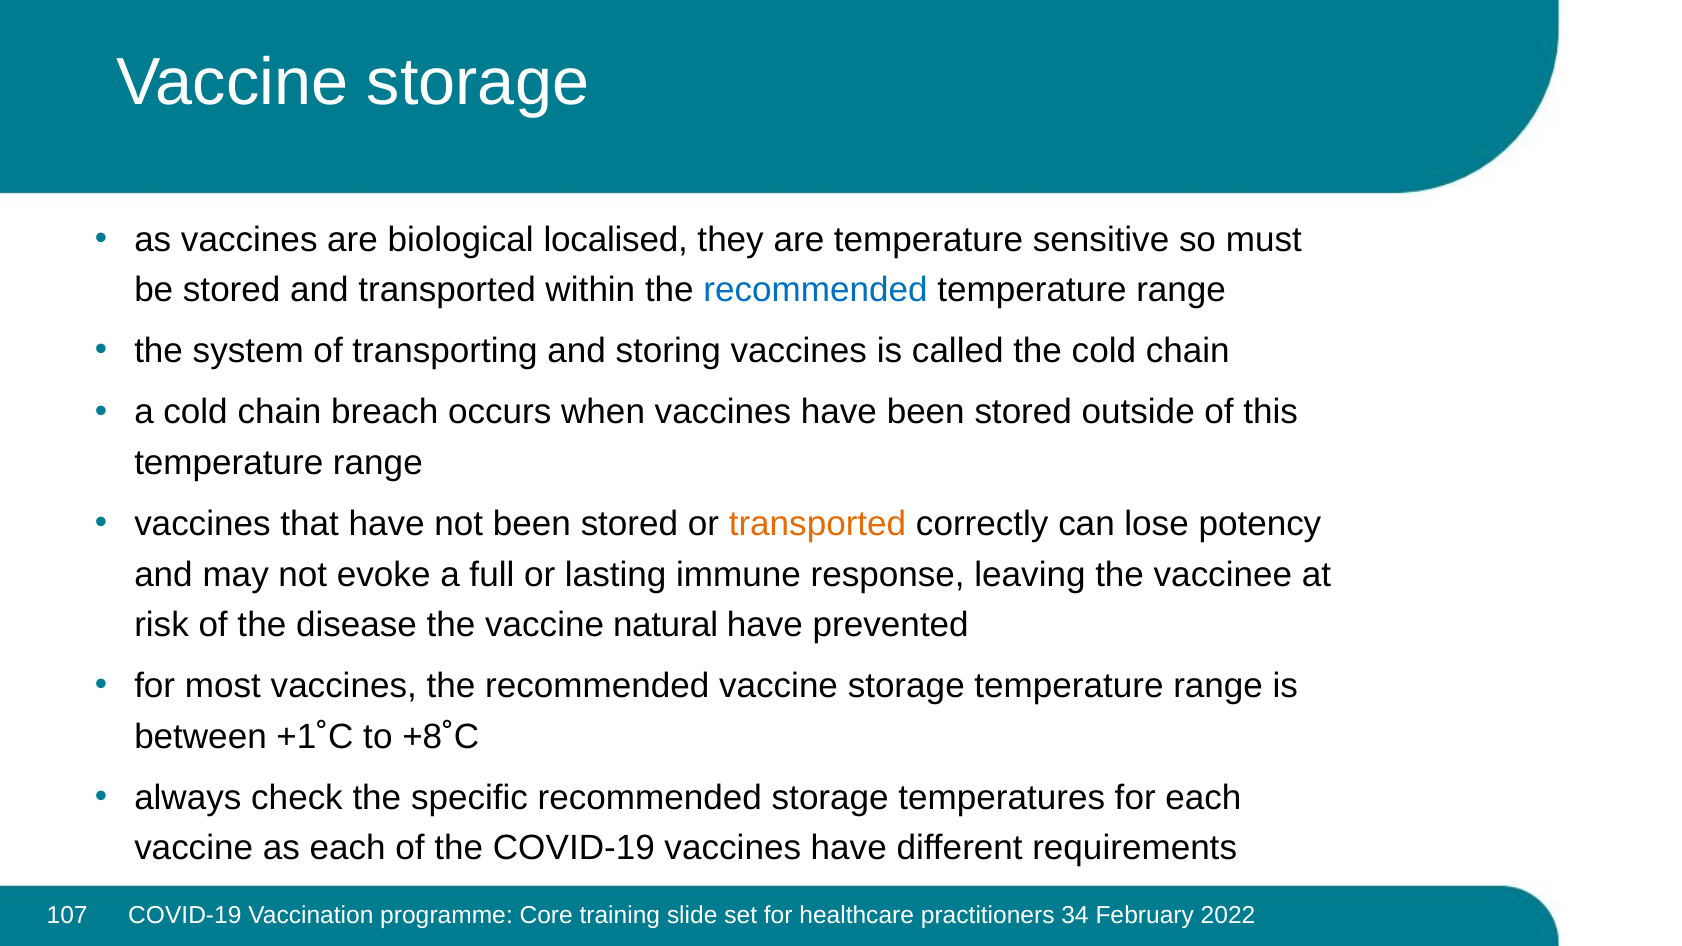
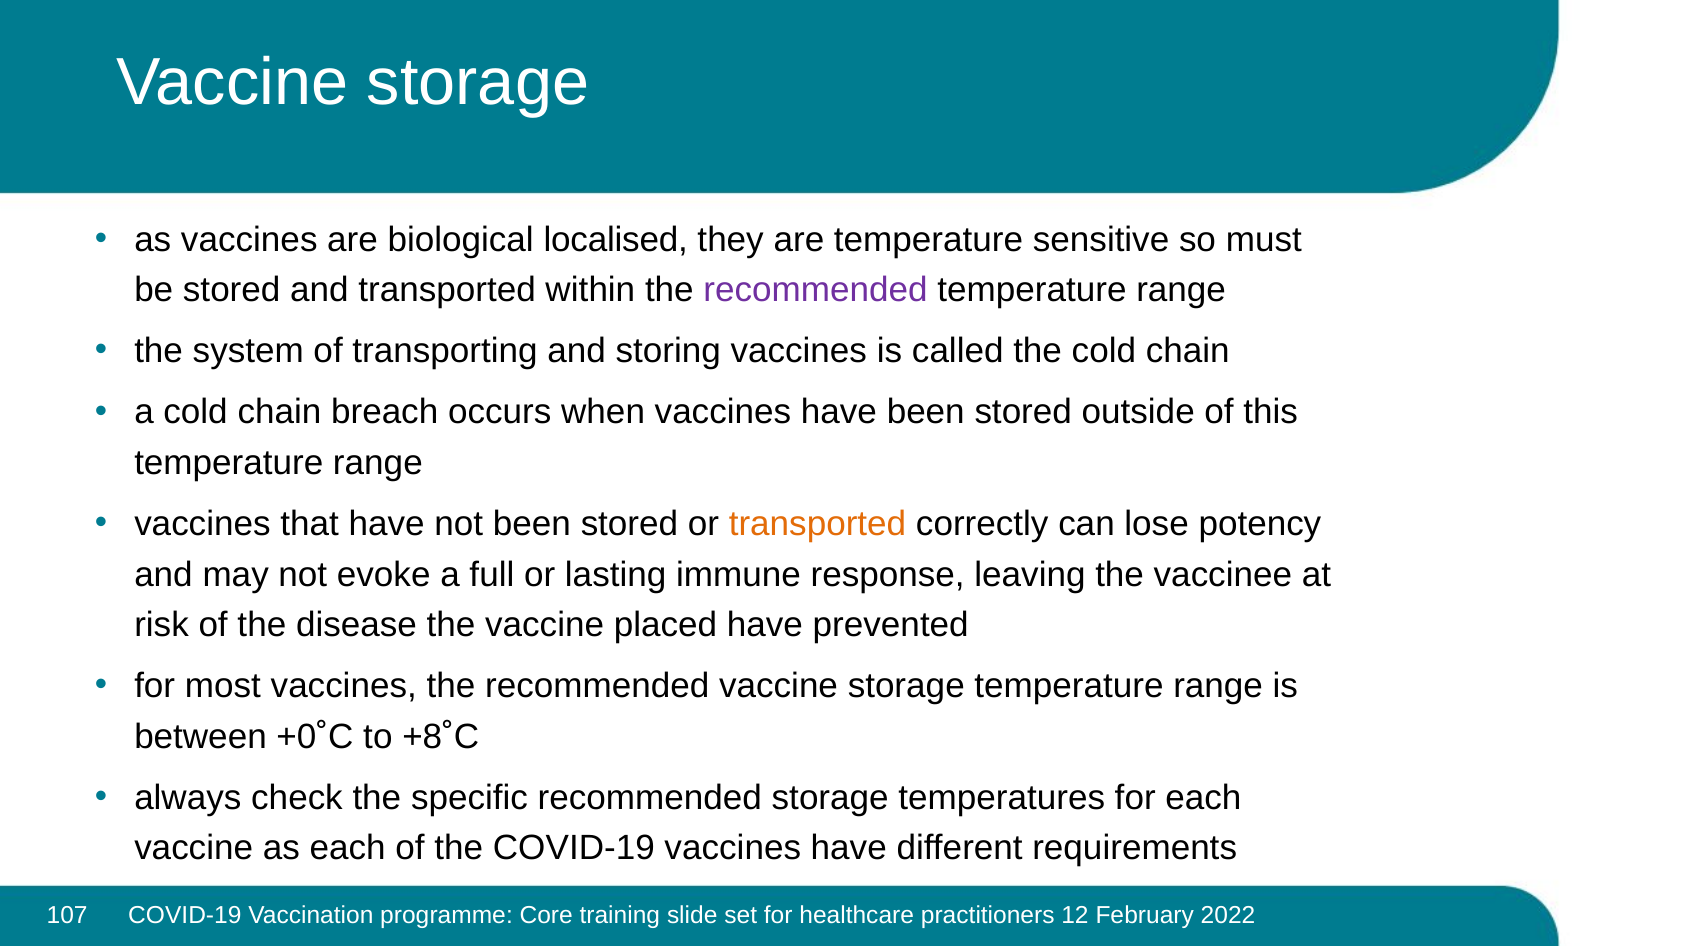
recommended colour: blue -> purple (816, 290)
natural: natural -> placed (665, 625)
+1˚C: +1˚C -> +0˚C (315, 737)
34: 34 -> 12 (1075, 915)
